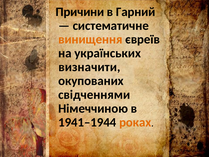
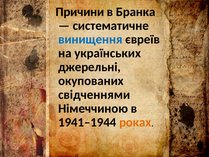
Гарний: Гарний -> Бранка (136, 12)
винищення colour: orange -> blue (90, 39)
визначити: визначити -> джерельні (89, 67)
